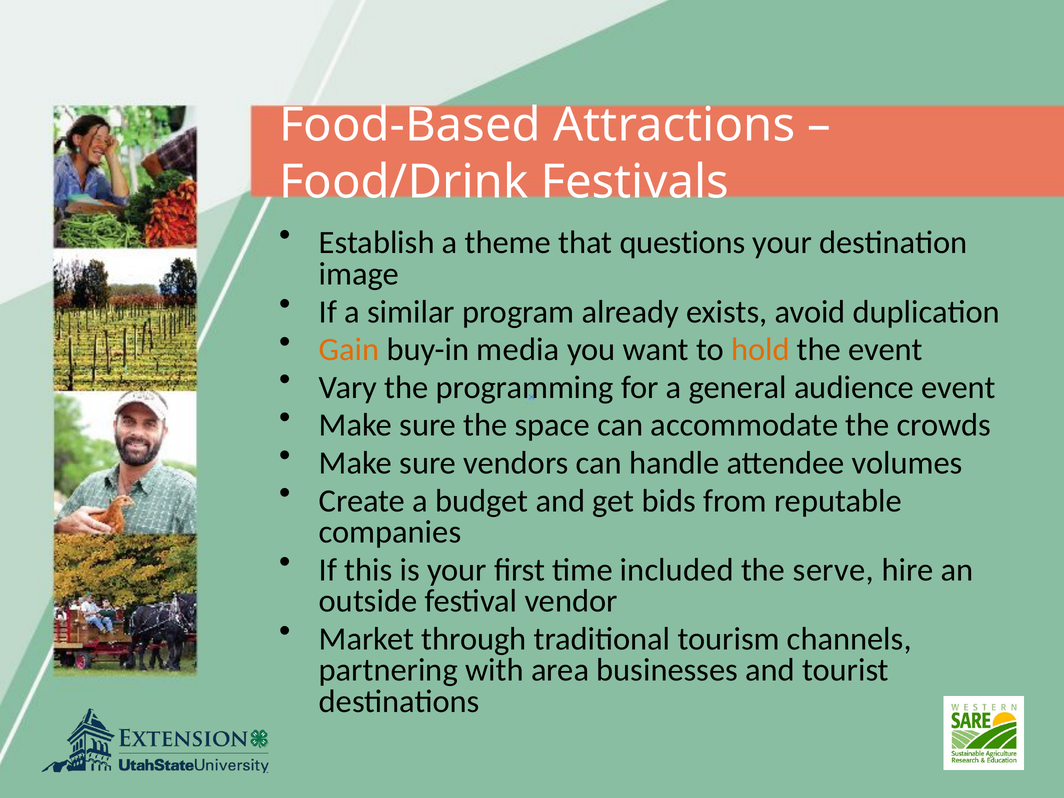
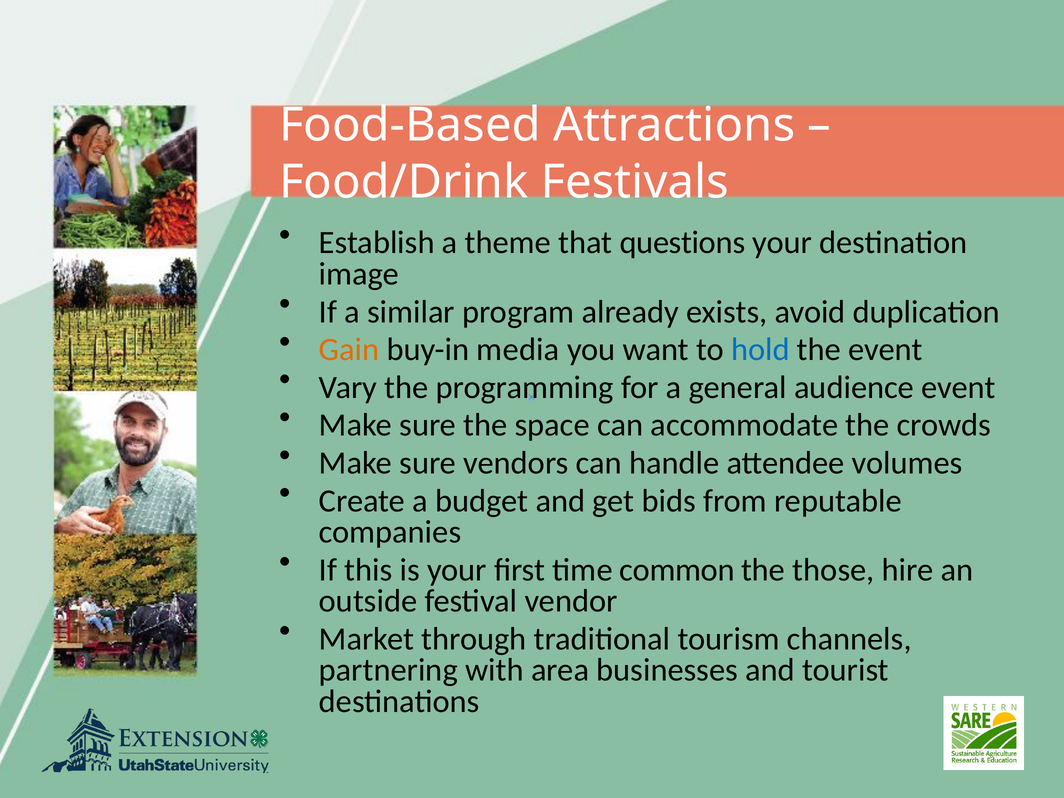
hold colour: orange -> blue (760, 350)
included: included -> common (677, 570)
serve: serve -> those (833, 570)
